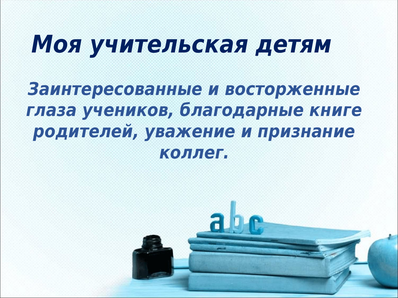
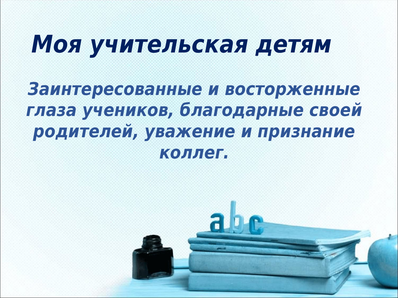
книге: книге -> своей (336, 111)
